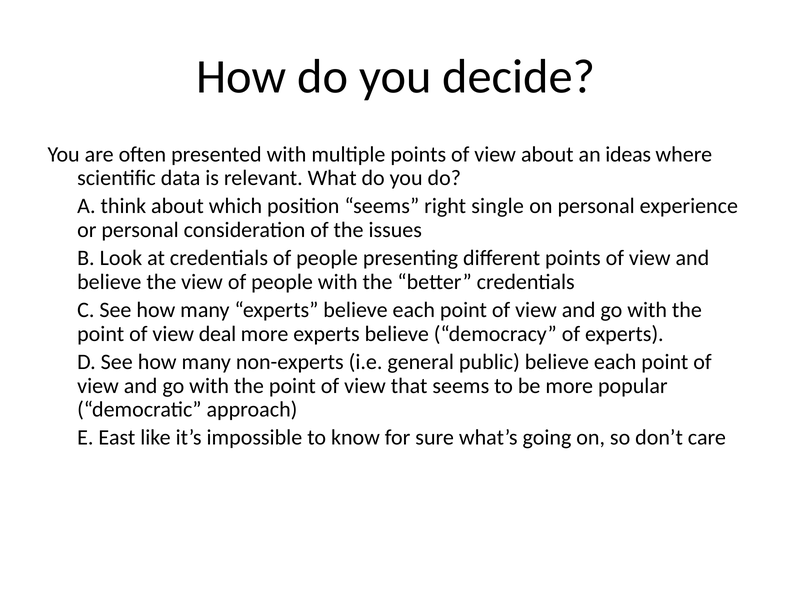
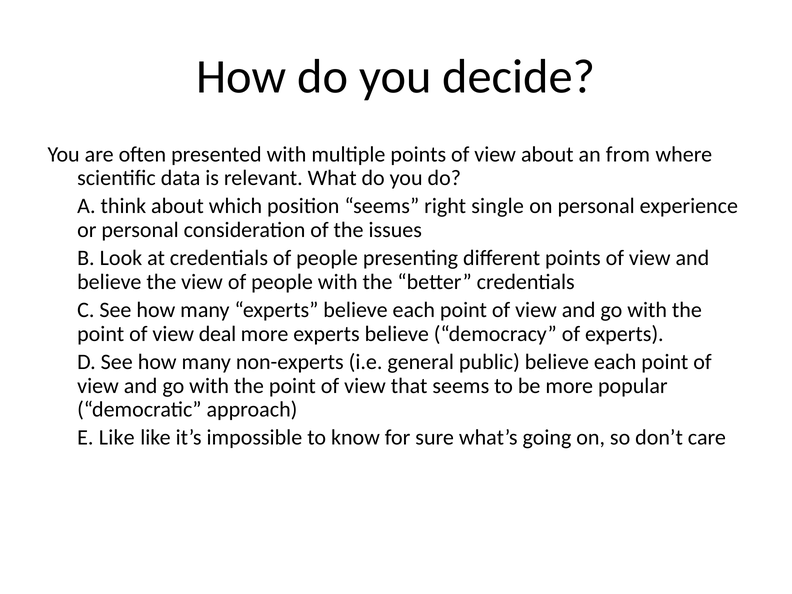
ideas: ideas -> from (628, 154)
E East: East -> Like (117, 438)
